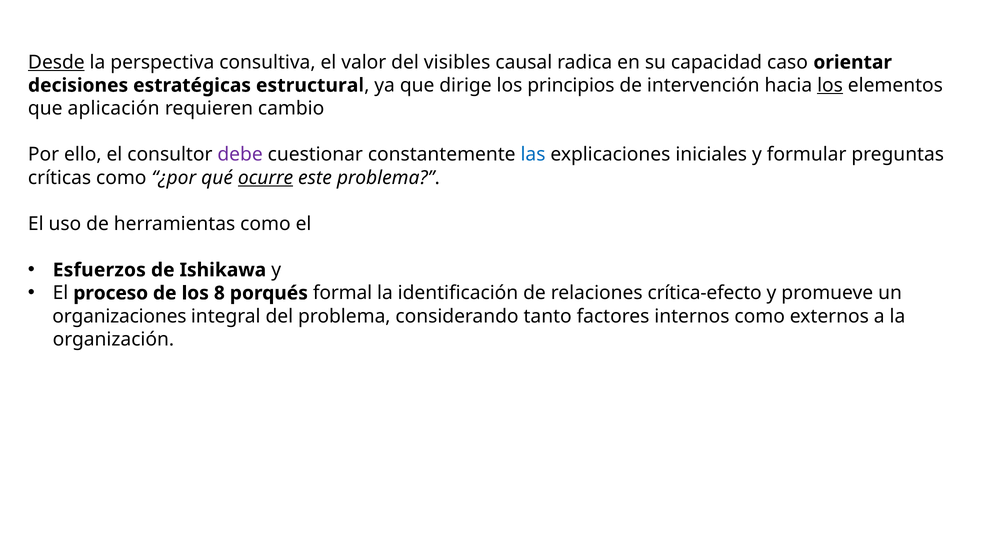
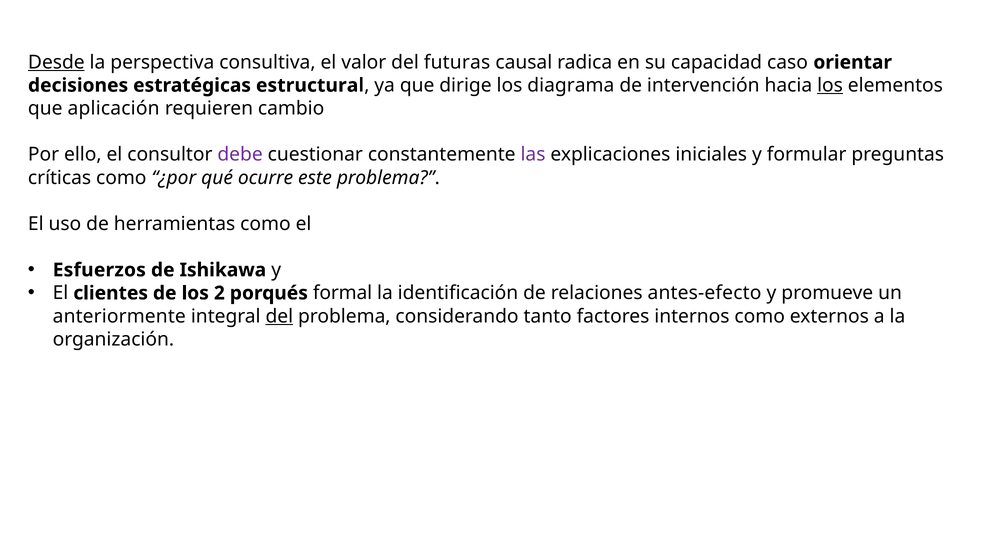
visibles: visibles -> futuras (457, 62)
principios: principios -> diagrama (571, 85)
las colour: blue -> purple (533, 155)
ocurre underline: present -> none (266, 178)
proceso: proceso -> clientes (111, 293)
8: 8 -> 2 (219, 293)
crítica-efecto: crítica-efecto -> antes-efecto (704, 293)
organizaciones: organizaciones -> anteriormente (119, 316)
del underline: none -> present (279, 316)
